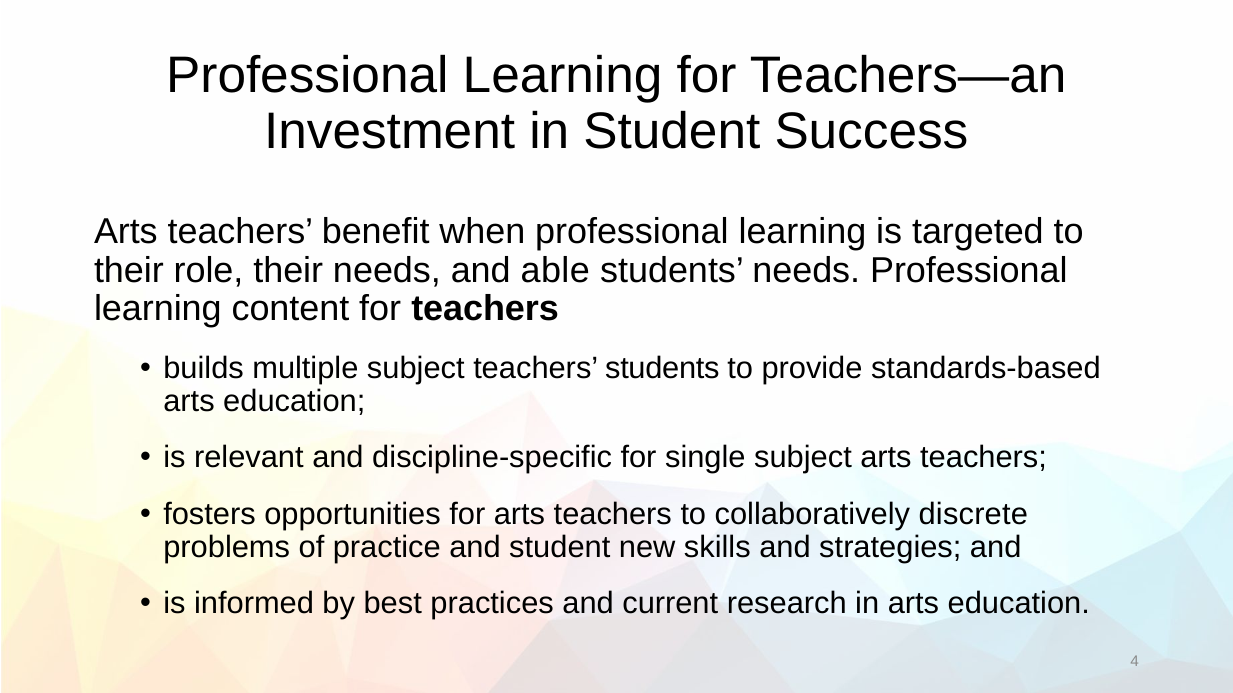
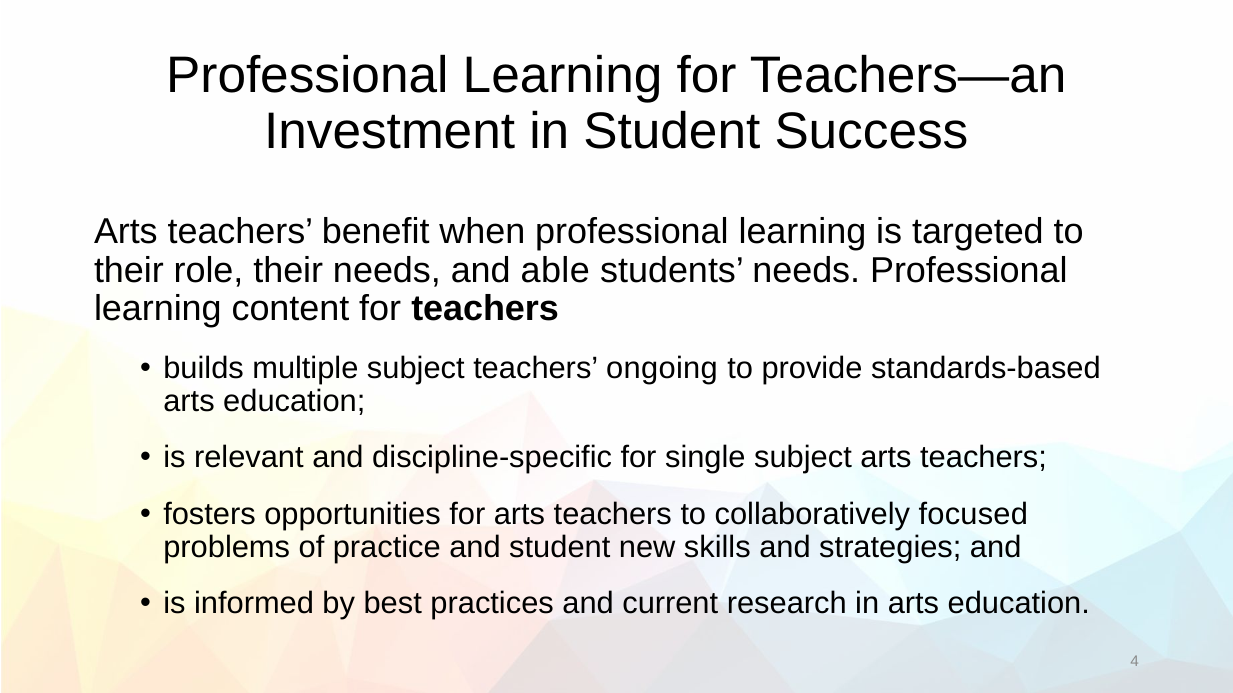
teachers students: students -> ongoing (662, 368)
discrete: discrete -> focused (973, 515)
